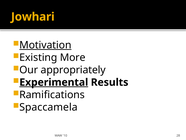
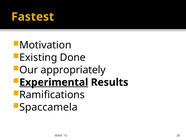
Jowhari: Jowhari -> Fastest (33, 17)
Motivation underline: present -> none (45, 45)
More: More -> Done (73, 57)
